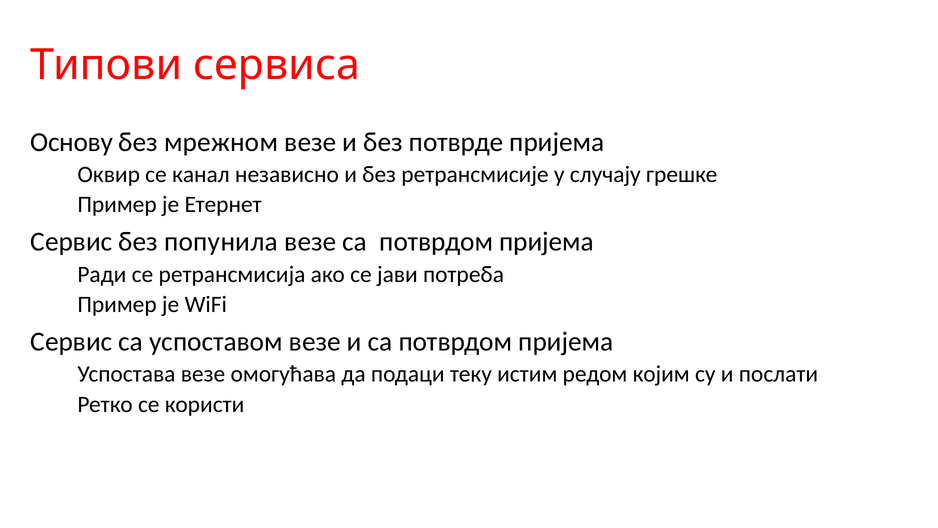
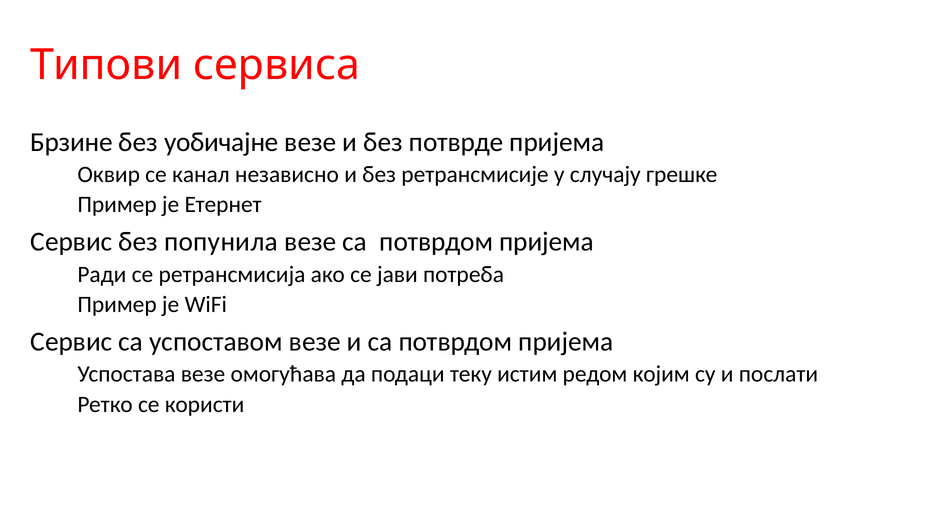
Основу: Основу -> Брзине (72, 142)
мрежном: мрежном -> уобичајне (221, 142)
